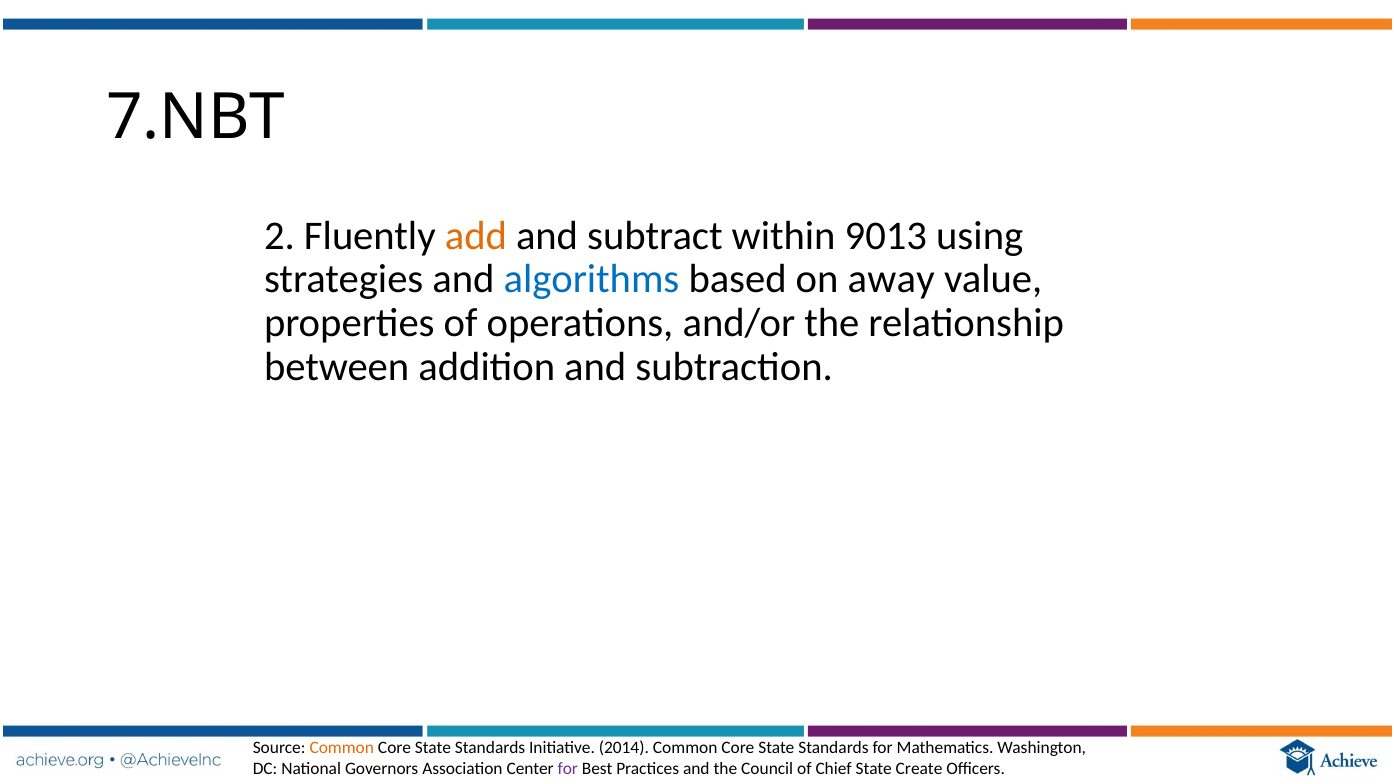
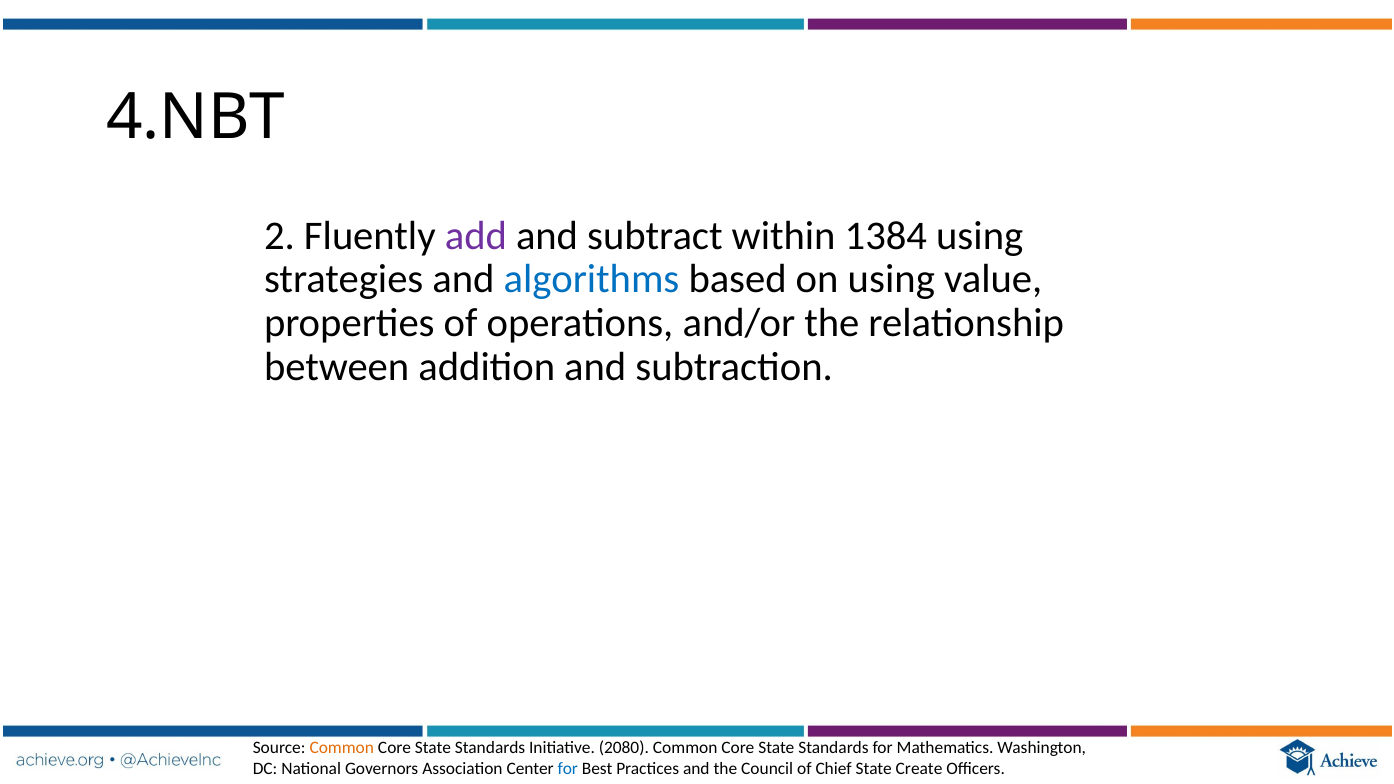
7.NBT: 7.NBT -> 4.NBT (196, 117)
add colour: orange -> purple (476, 236)
9013: 9013 -> 1384 (886, 236)
on away: away -> using (891, 280)
2014: 2014 -> 2080 (624, 748)
for colour: purple -> blue (568, 769)
